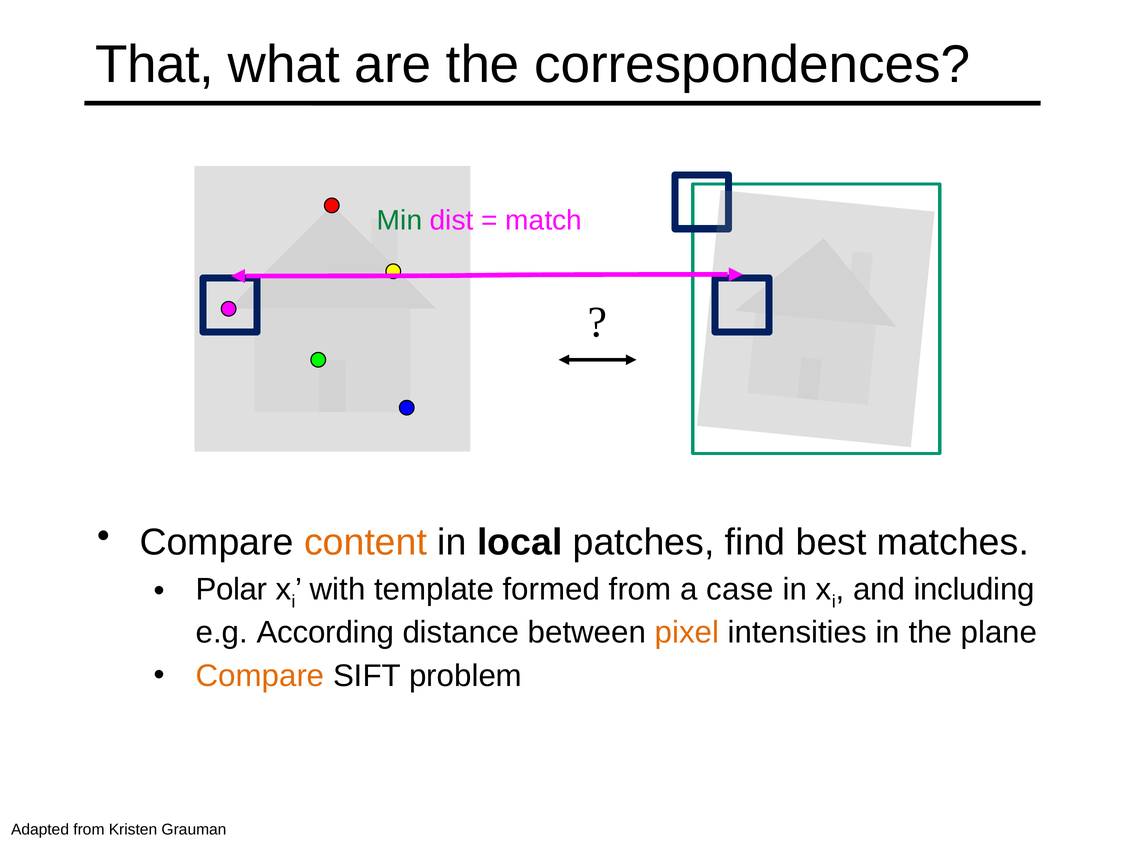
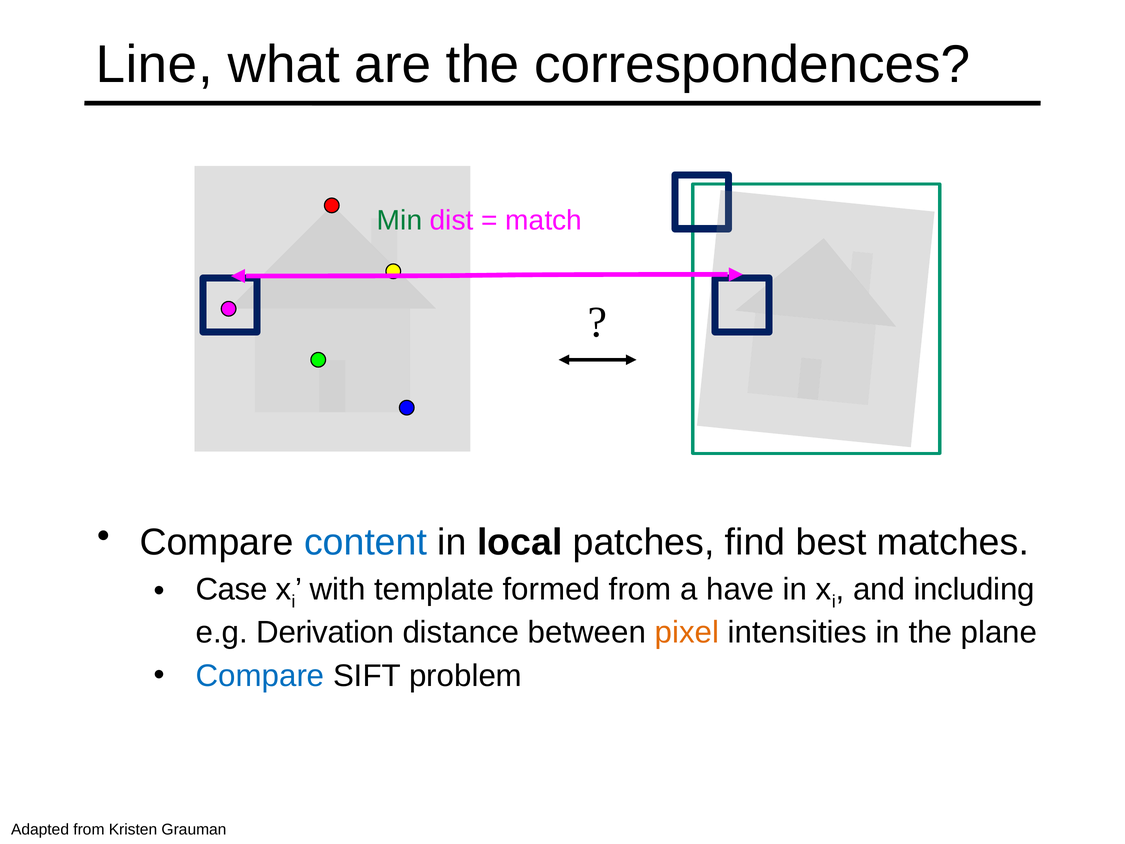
That: That -> Line (154, 65)
content colour: orange -> blue (366, 542)
Polar: Polar -> Case (232, 589)
case: case -> have (740, 589)
According: According -> Derivation (325, 632)
Compare colour: orange -> blue (260, 676)
